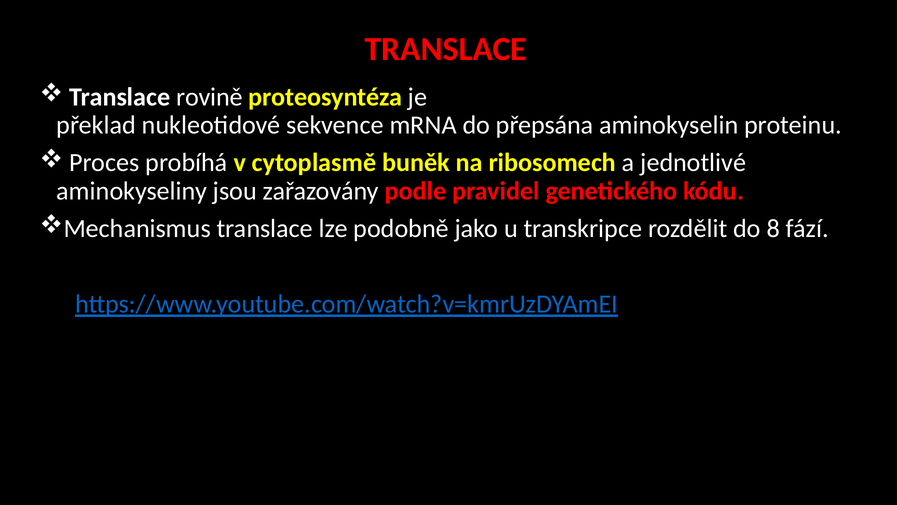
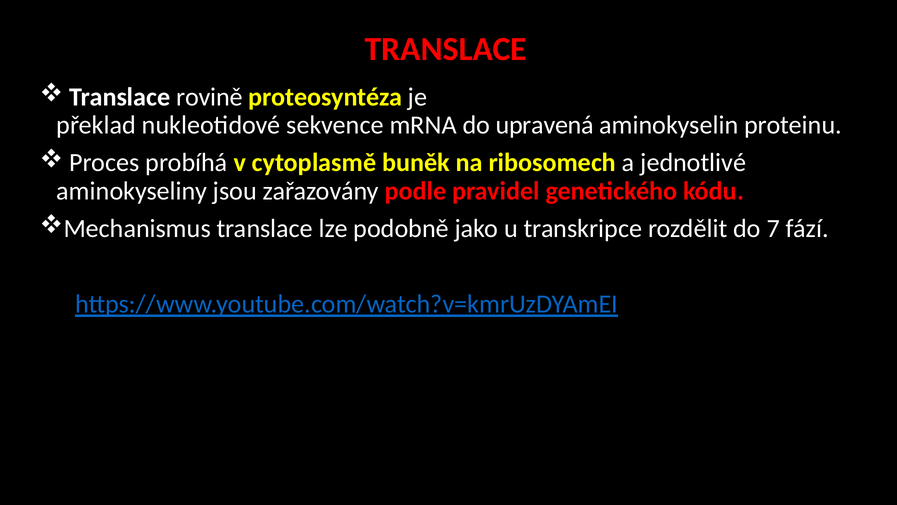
přepsána: přepsána -> upravená (545, 125)
8: 8 -> 7 (773, 228)
